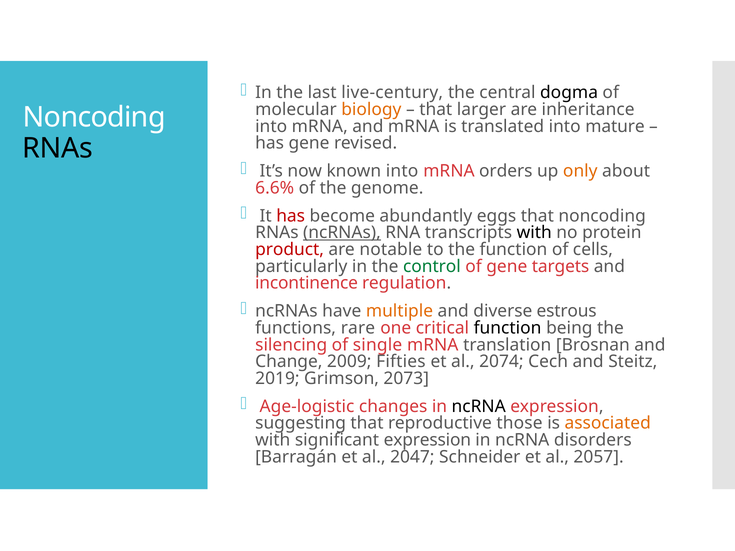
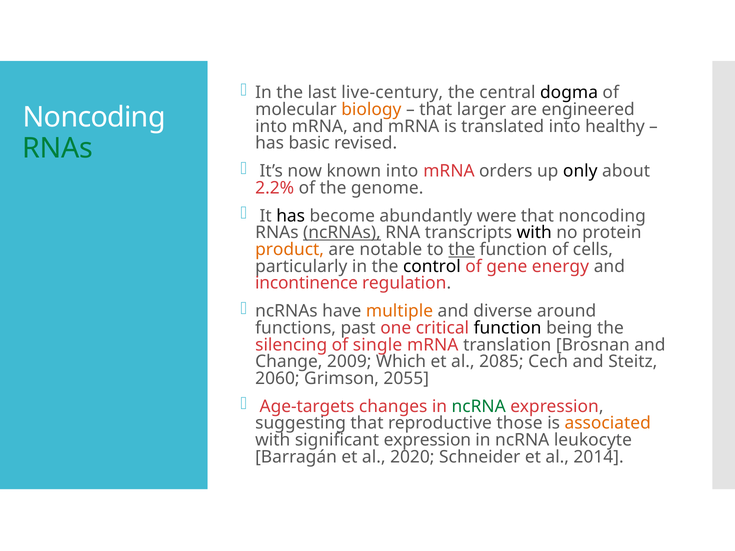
inheritance: inheritance -> engineered (588, 110)
mature: mature -> healthy (615, 126)
has gene: gene -> basic (309, 143)
RNAs colour: black -> green (58, 148)
only colour: orange -> black (580, 171)
6.6%: 6.6% -> 2.2% (275, 188)
has colour: red -> black (291, 216)
eggs: eggs -> were (497, 216)
product colour: red -> orange (290, 250)
the underline: none -> present (462, 250)
control colour: green -> black (432, 267)
targets: targets -> energy (560, 267)
estrous: estrous -> around (567, 311)
rare: rare -> past (358, 328)
Fifties: Fifties -> Which (401, 362)
2074: 2074 -> 2085 (501, 362)
2019: 2019 -> 2060 (277, 379)
2073: 2073 -> 2055 (406, 379)
Age-logistic: Age-logistic -> Age-targets (307, 407)
ncRNA colour: black -> green (479, 407)
disorders: disorders -> leukocyte (593, 440)
2047: 2047 -> 2020 (412, 457)
2057: 2057 -> 2014 (599, 457)
